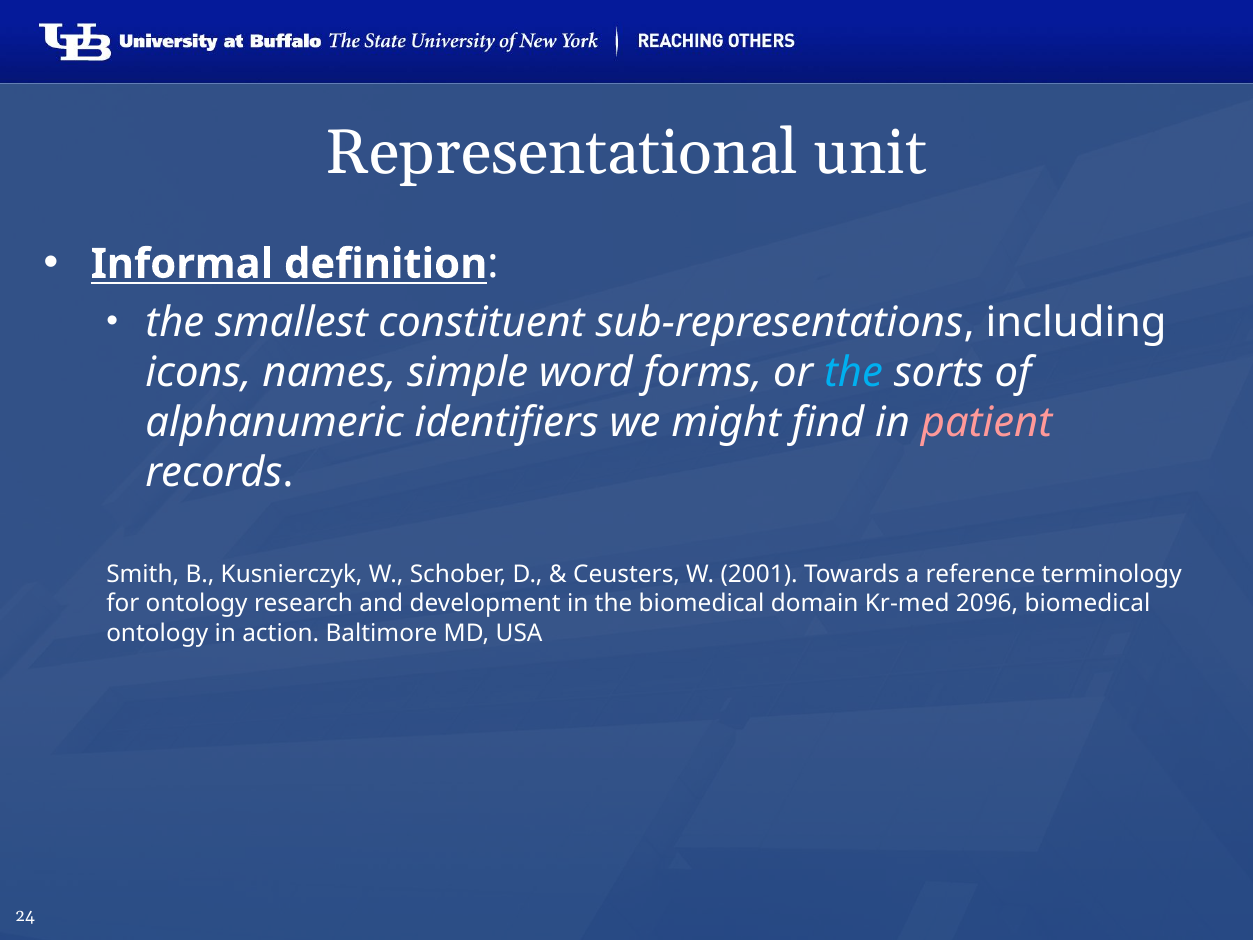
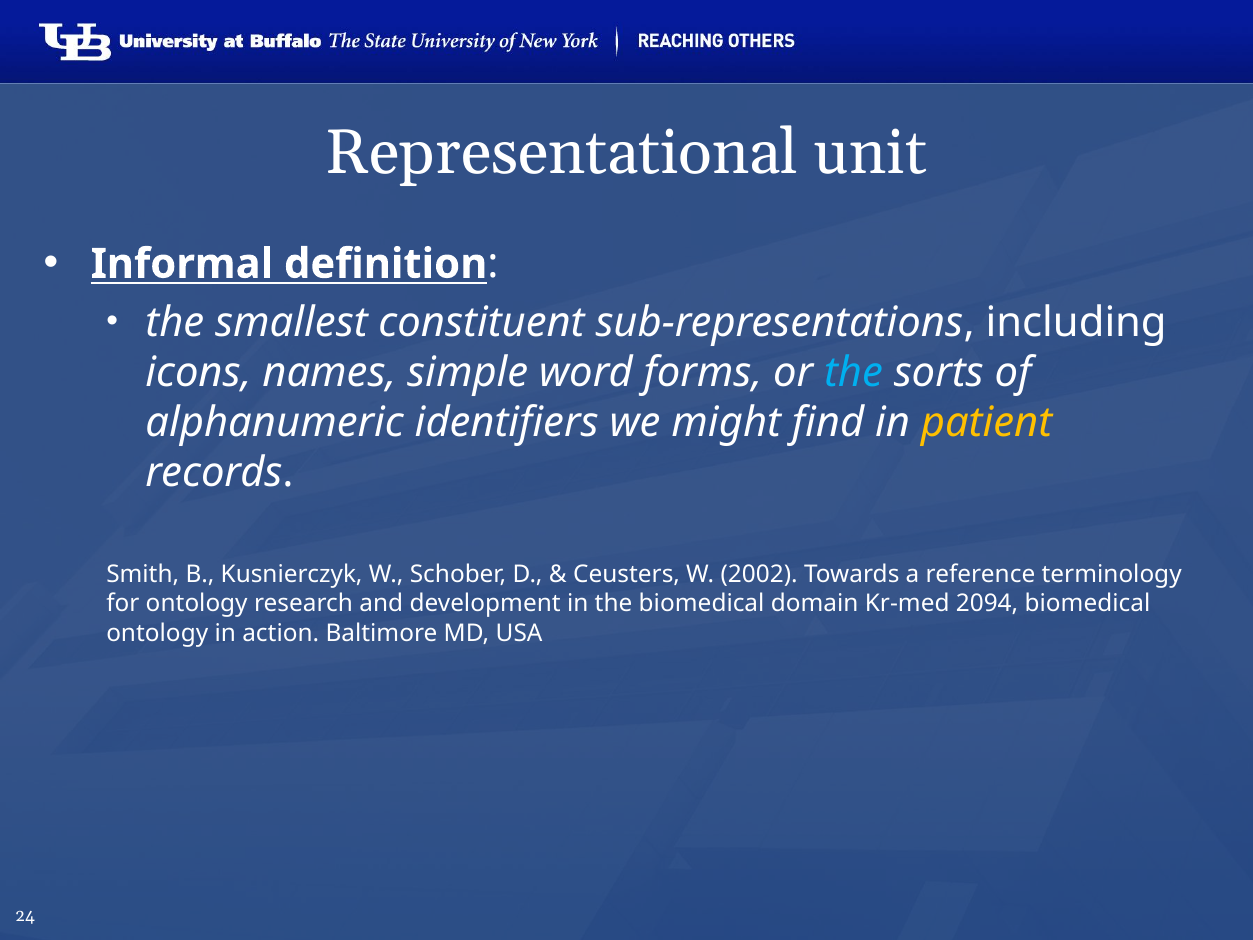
patient colour: pink -> yellow (987, 423)
2001: 2001 -> 2002 (759, 575)
2096: 2096 -> 2094 (987, 604)
